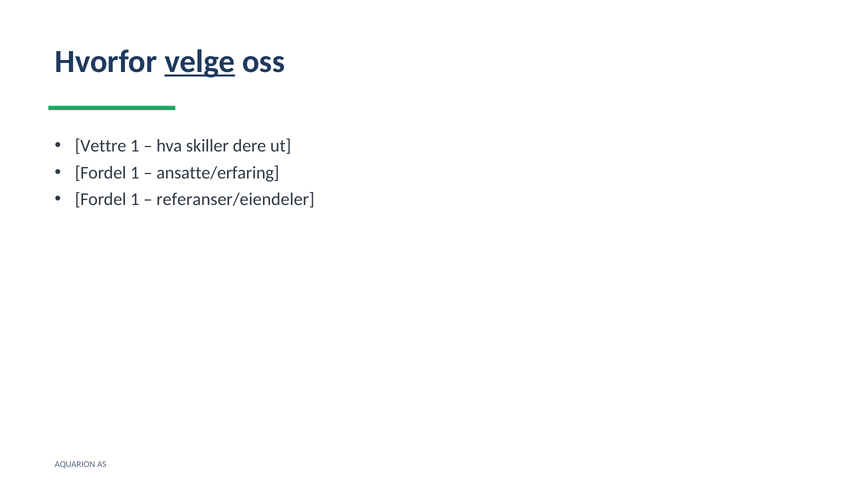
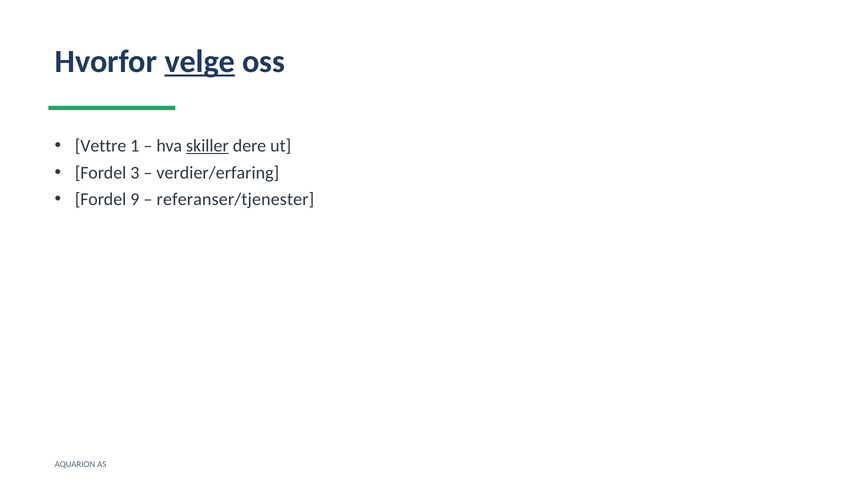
skiller underline: none -> present (207, 146)
1: 1 -> 3 (135, 173)
ansatte/erfaring: ansatte/erfaring -> verdier/erfaring (218, 173)
1: 1 -> 9 (135, 199)
referanser/eiendeler: referanser/eiendeler -> referanser/tjenester (235, 199)
